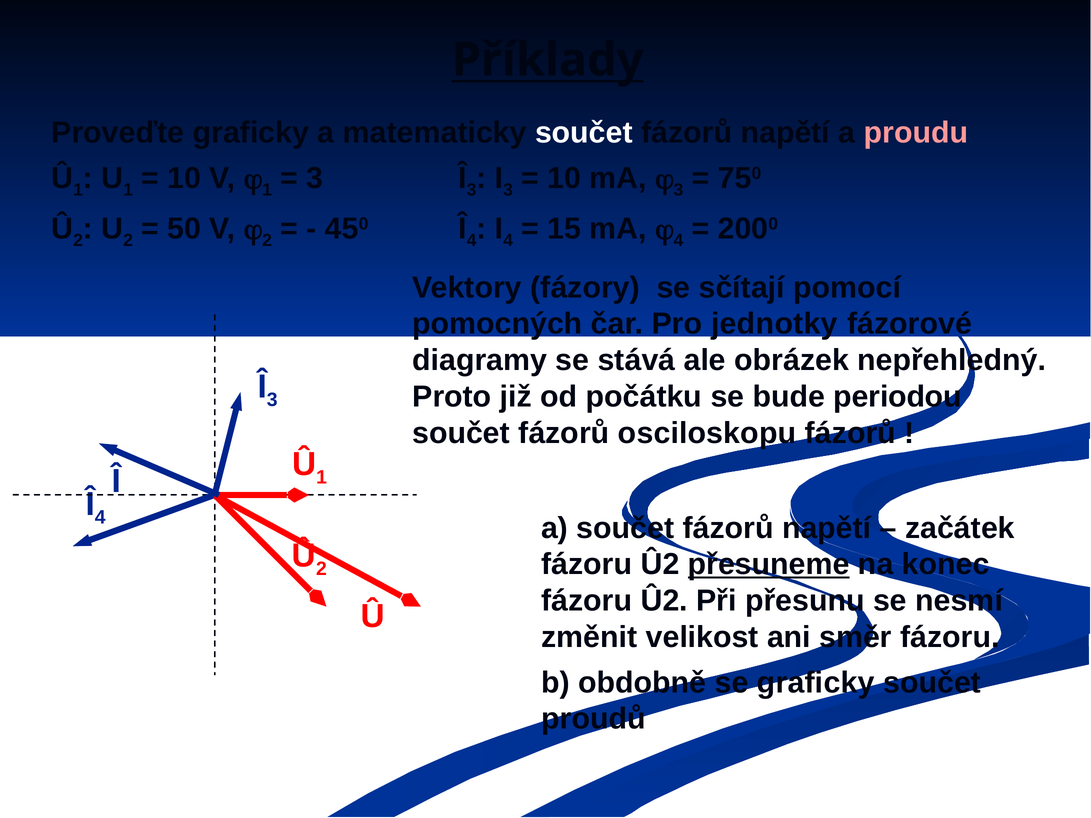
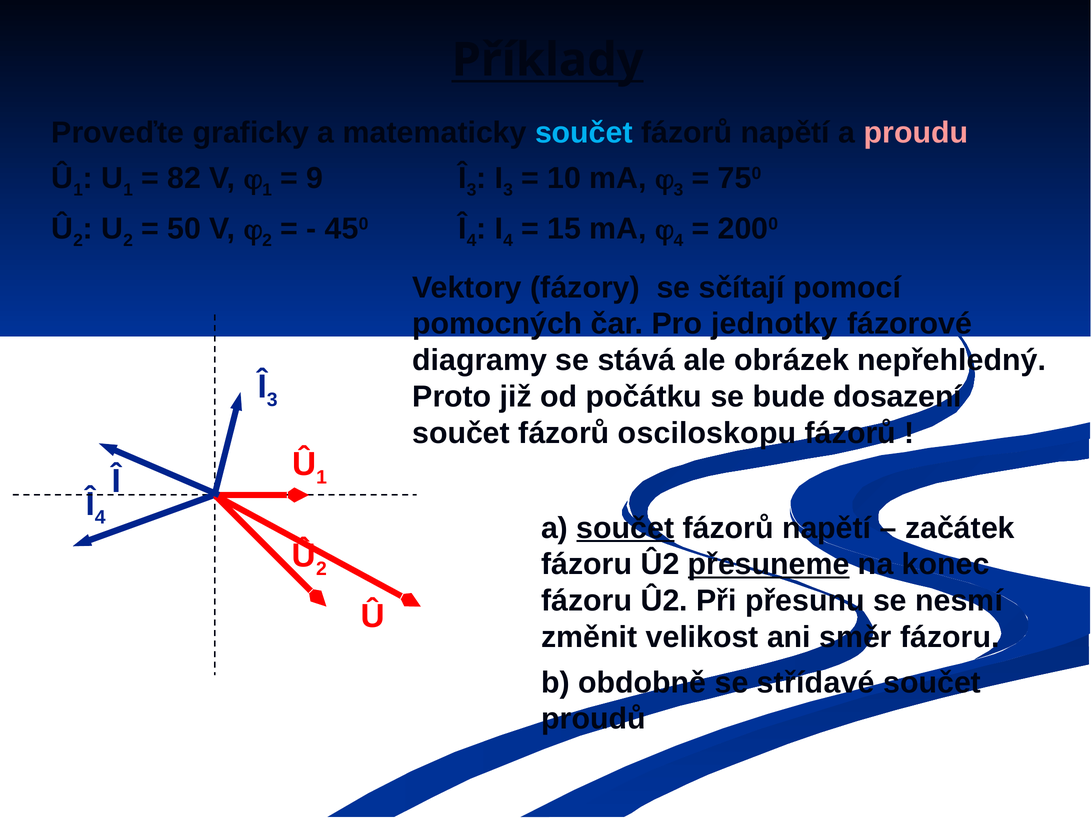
součet colour: white -> light blue (584, 133)
10: 10 -> 82 (184, 178)
3: 3 -> 9 (315, 178)
periodou: periodou -> dosazení (898, 397)
součet underline: none -> present (625, 528)
se graficky: graficky -> střídavé (816, 683)
